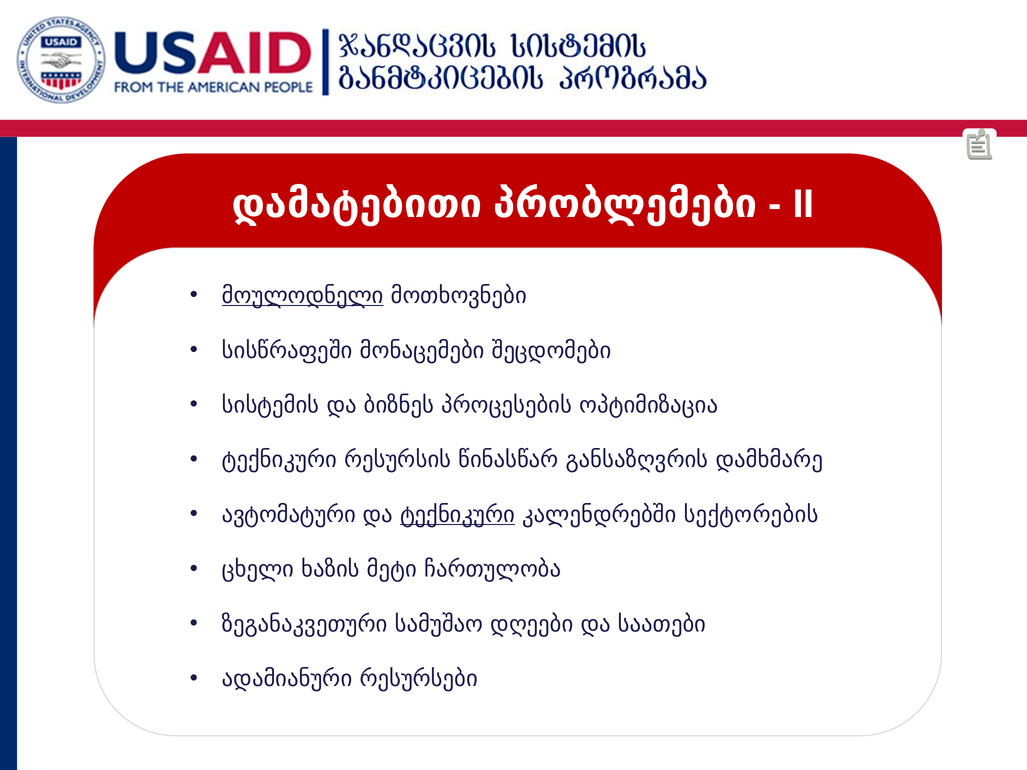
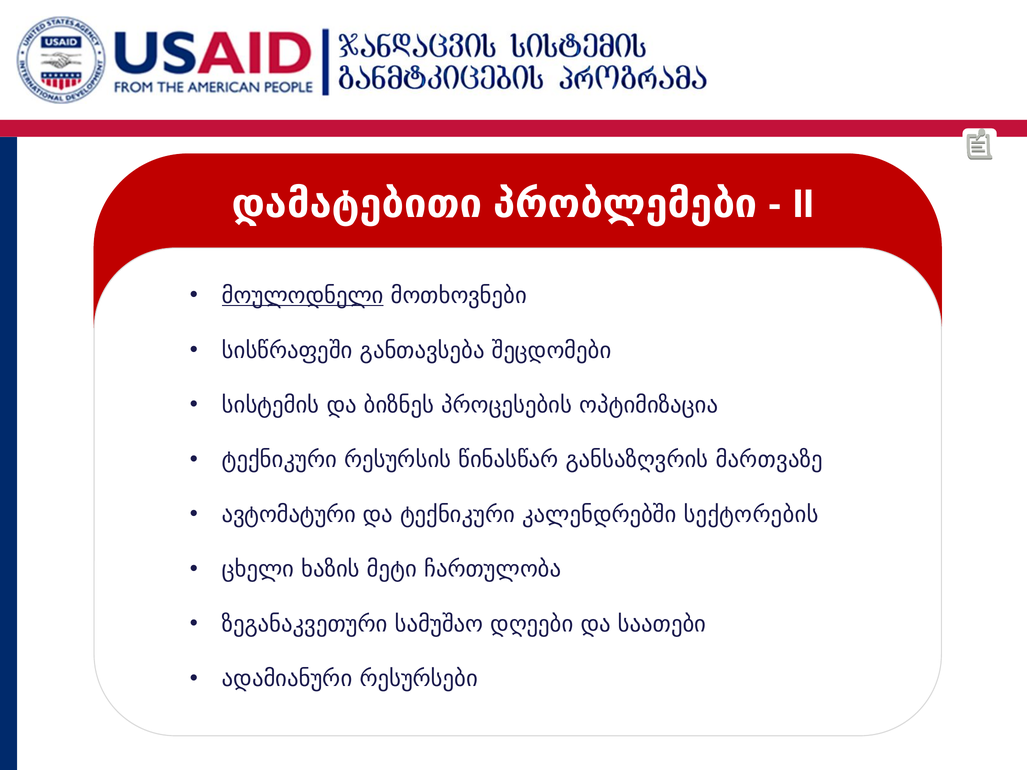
მონაცემები: მონაცემები -> განთავსება (422, 351)
დამხმარე: დამხმარე -> მართვაზე (769, 460)
ტექნიკური underline: present -> none (458, 515)
